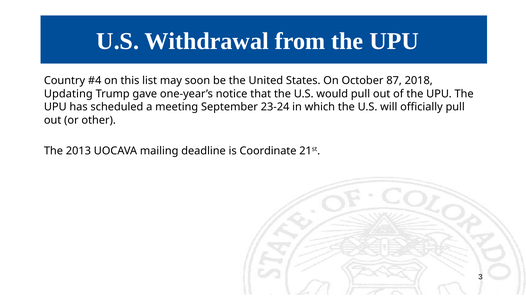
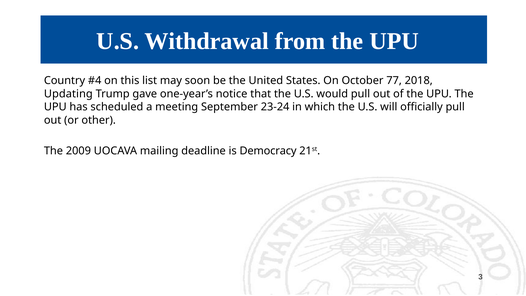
87: 87 -> 77 (394, 81)
2013: 2013 -> 2009 (78, 151)
Coordinate: Coordinate -> Democracy (268, 151)
